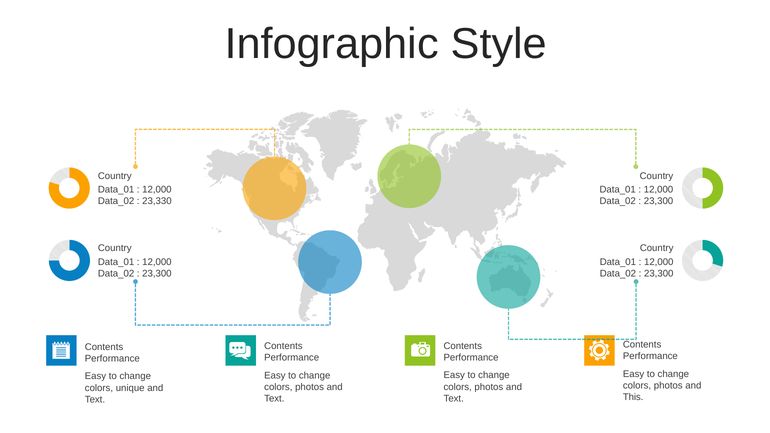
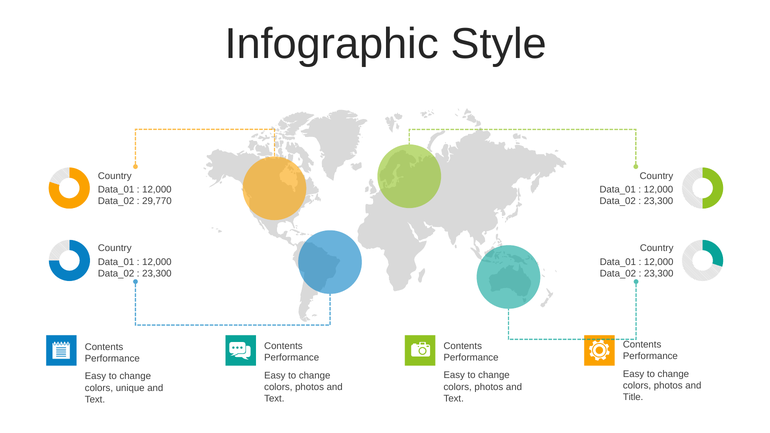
23,330: 23,330 -> 29,770 (157, 201)
This: This -> Title (633, 397)
